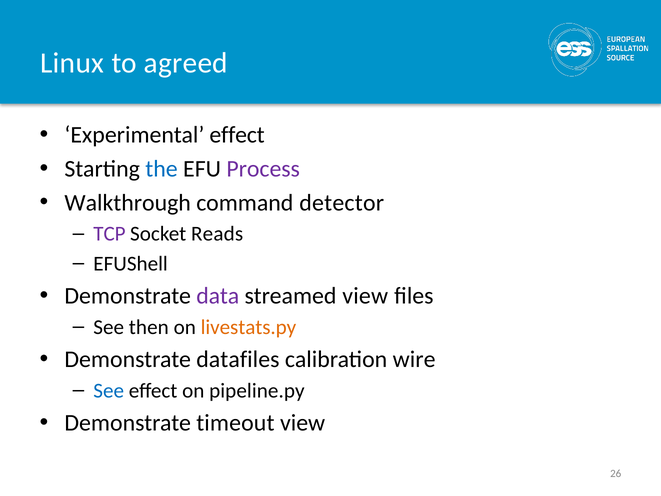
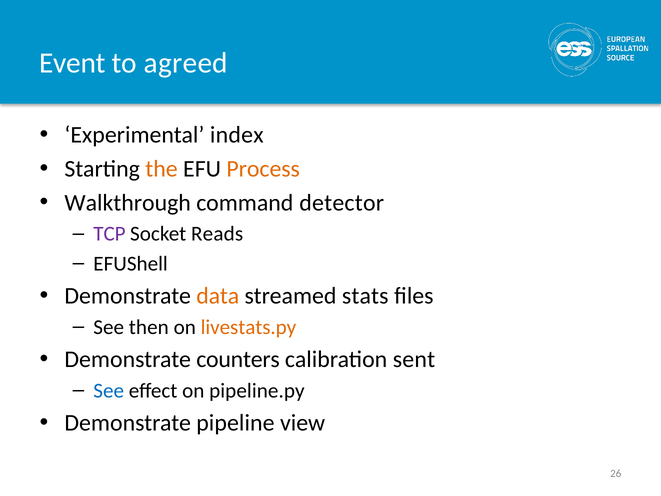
Linux: Linux -> Event (72, 63)
Experimental effect: effect -> index (237, 135)
the colour: blue -> orange (162, 169)
Process colour: purple -> orange (263, 169)
data colour: purple -> orange (218, 296)
streamed view: view -> stats (365, 296)
datafiles: datafiles -> counters (238, 359)
wire: wire -> sent (414, 359)
timeout: timeout -> pipeline (235, 423)
